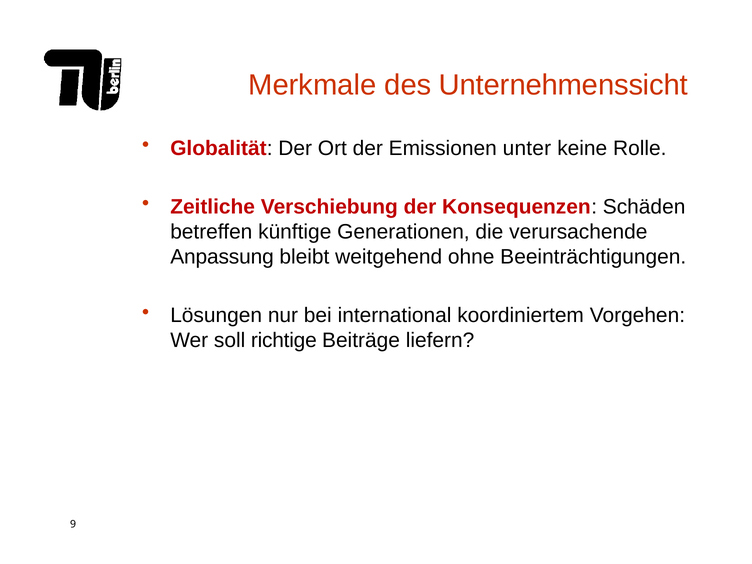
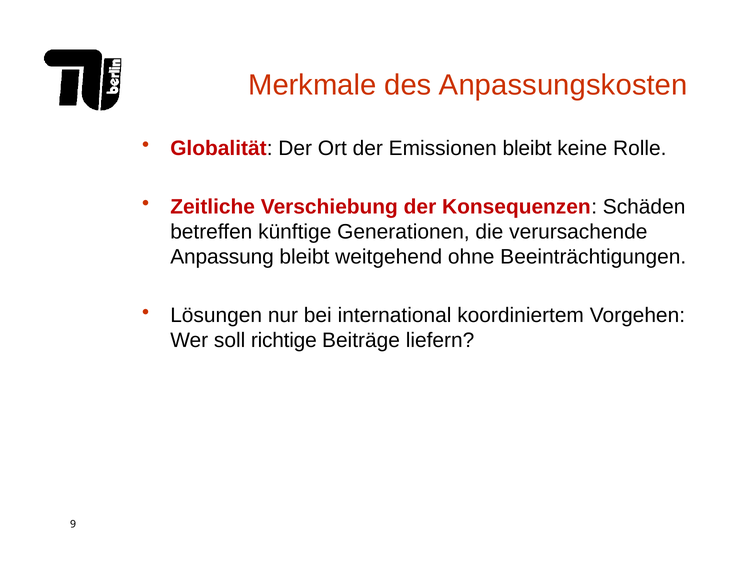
Unternehmenssicht: Unternehmenssicht -> Anpassungskosten (563, 85)
Emissionen unter: unter -> bleibt (527, 148)
